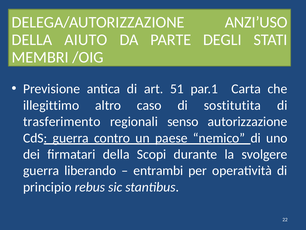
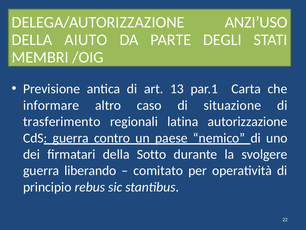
51: 51 -> 13 (177, 89)
illegittimo: illegittimo -> informare (51, 105)
sostitutita: sostitutita -> situazione (232, 105)
senso: senso -> latina (183, 121)
Scopi: Scopi -> Sotto (152, 154)
entrambi: entrambi -> comitato (158, 170)
